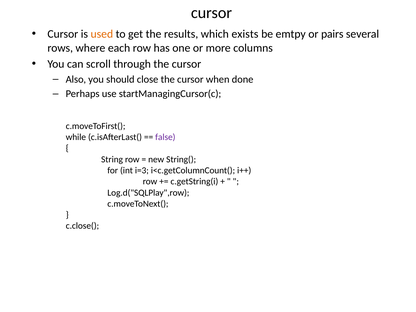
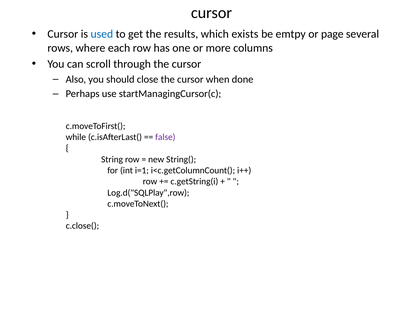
used colour: orange -> blue (102, 34)
pairs: pairs -> page (332, 34)
i=3: i=3 -> i=1 (142, 170)
